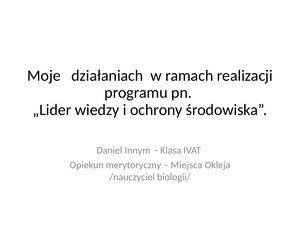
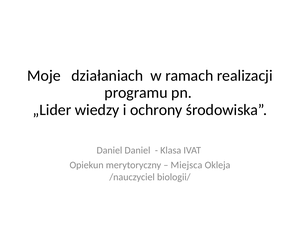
Daniel Innym: Innym -> Daniel (137, 150)
